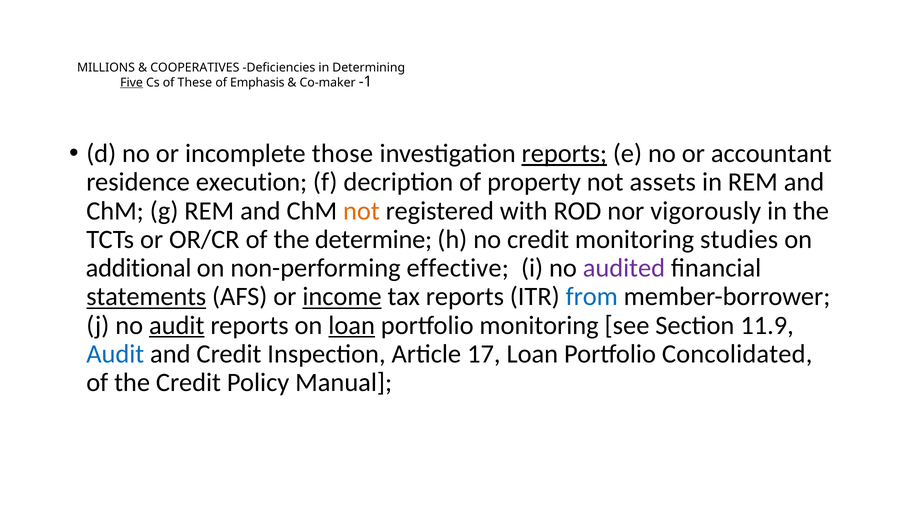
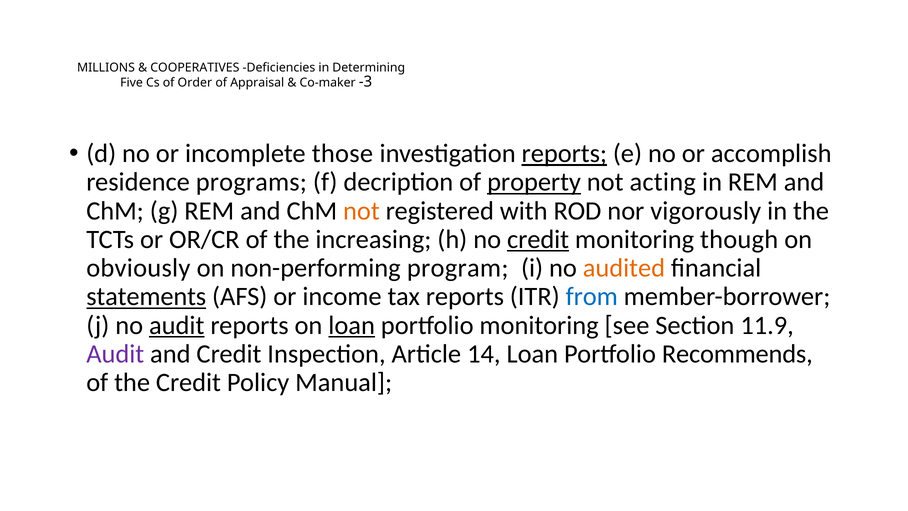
Five underline: present -> none (132, 83)
These: These -> Order (195, 83)
Emphasis: Emphasis -> Appraisal (257, 83)
-1: -1 -> -3 (365, 82)
accountant: accountant -> accomplish (771, 154)
execution: execution -> programs (251, 182)
property underline: none -> present (534, 182)
assets: assets -> acting (663, 182)
determine: determine -> increasing (373, 239)
credit underline: none -> present (538, 239)
studies: studies -> though (739, 239)
additional: additional -> obviously (138, 268)
effective: effective -> program (458, 268)
audited colour: purple -> orange (624, 268)
income underline: present -> none (342, 297)
Audit colour: blue -> purple (115, 354)
17: 17 -> 14 (484, 354)
Concolidated: Concolidated -> Recommends (737, 354)
